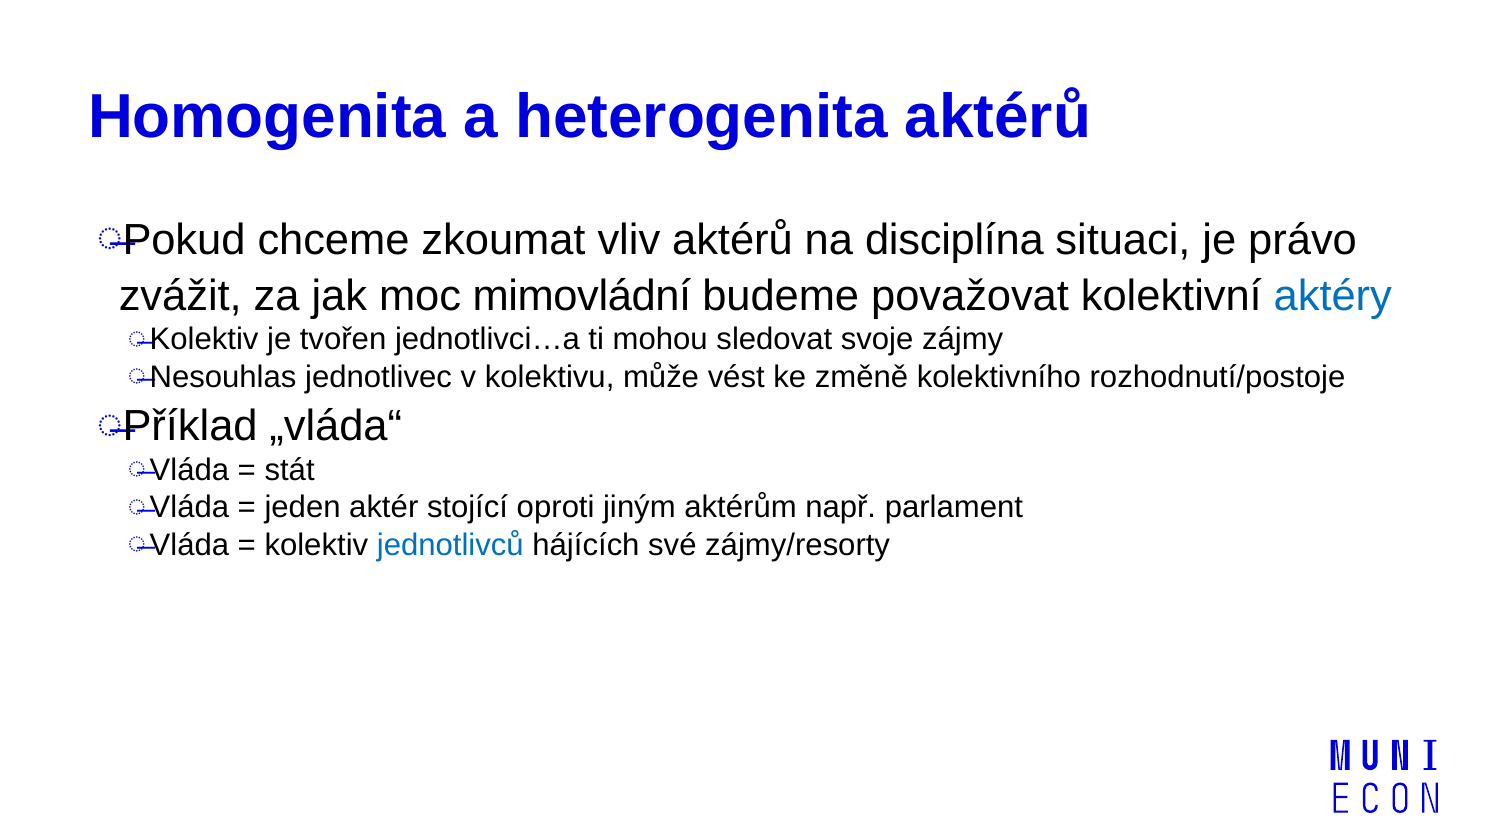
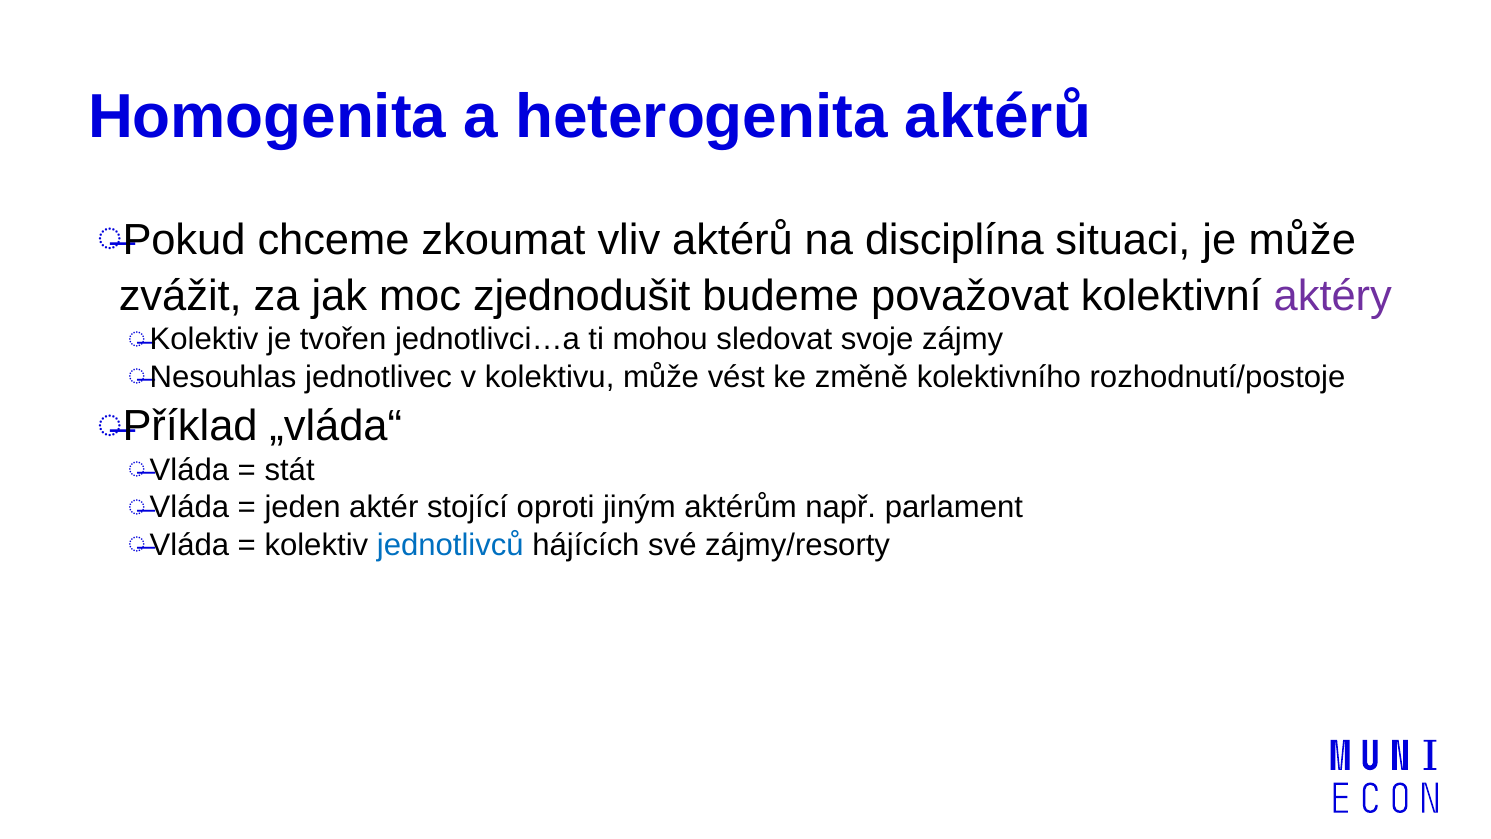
je právo: právo -> může (1302, 240)
mimovládní: mimovládní -> zjednodušit (582, 296)
aktéry colour: blue -> purple (1333, 296)
